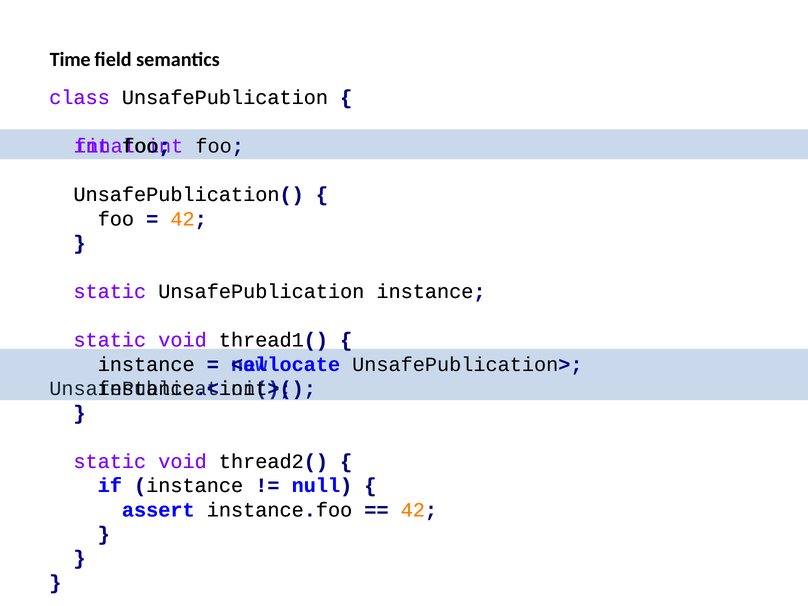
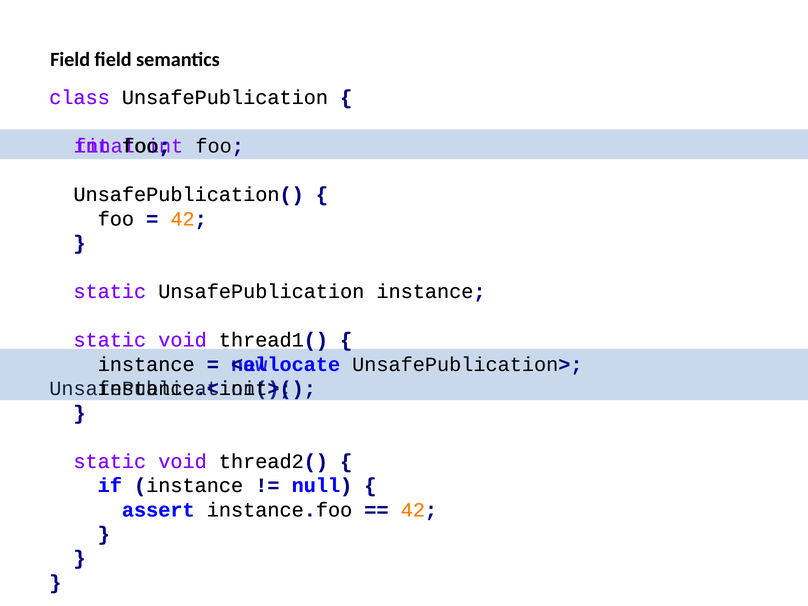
Time: Time -> Field (70, 60)
